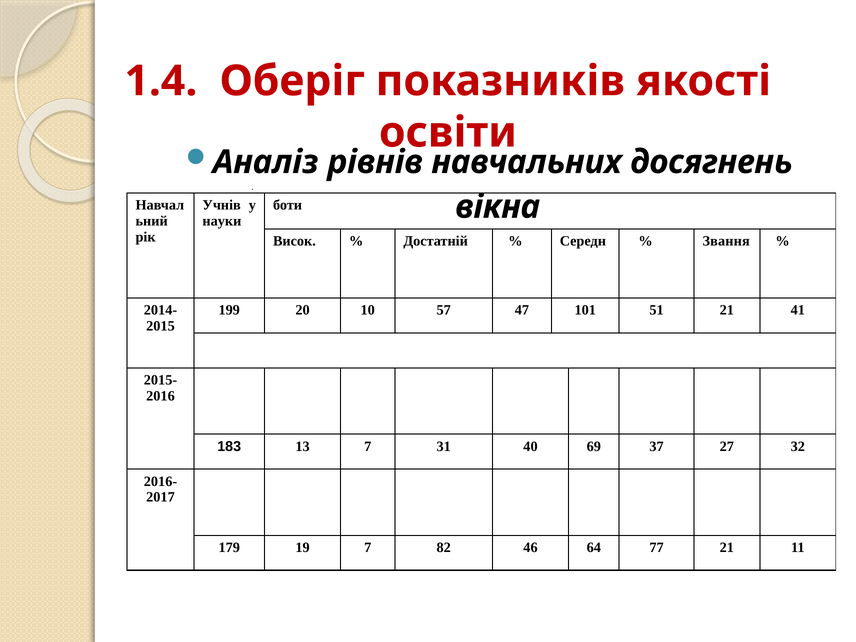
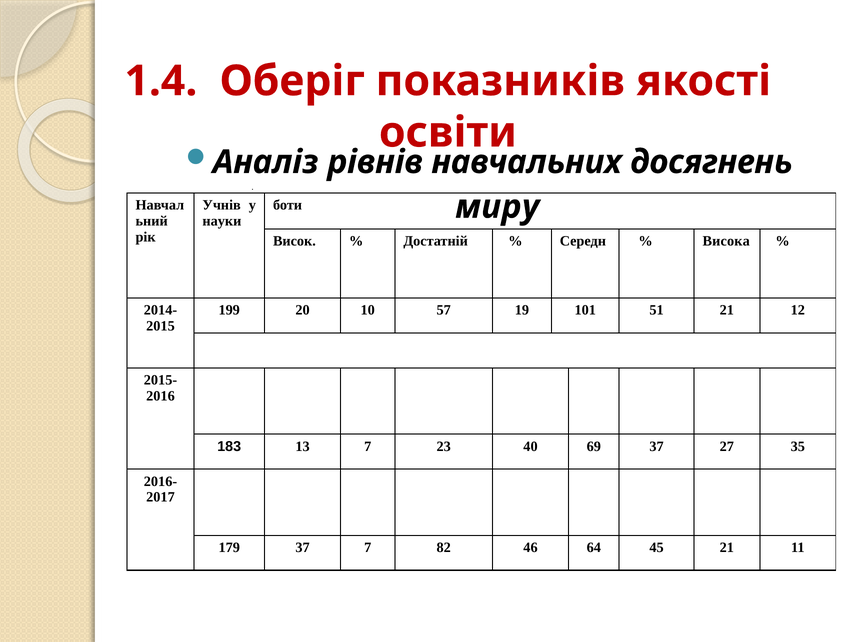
вікна: вікна -> миру (497, 207)
Звання: Звання -> Висока (726, 241)
47: 47 -> 19 (522, 310)
41: 41 -> 12 (798, 310)
31: 31 -> 23 (444, 446)
32: 32 -> 35 (798, 446)
179 19: 19 -> 37 (303, 548)
77: 77 -> 45 (657, 548)
